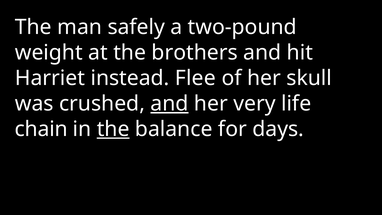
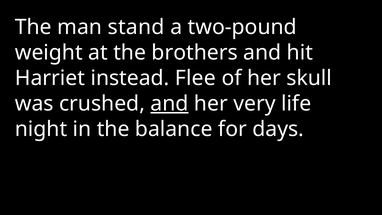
safely: safely -> stand (136, 27)
chain: chain -> night (41, 129)
the underline: present -> none (113, 129)
